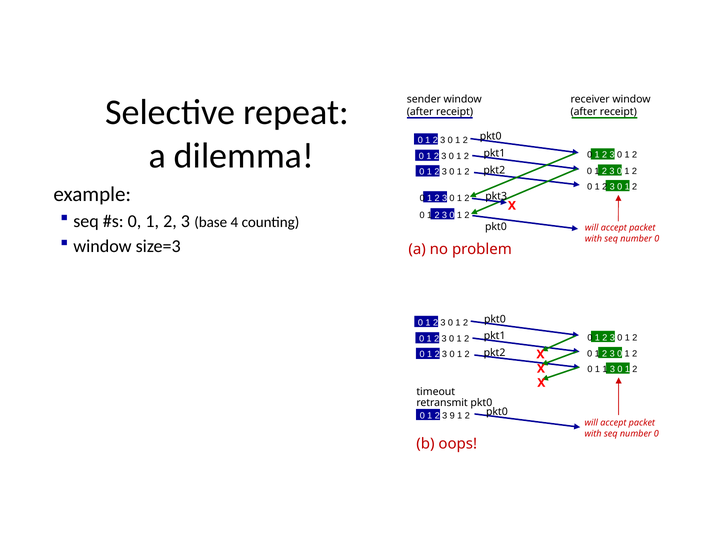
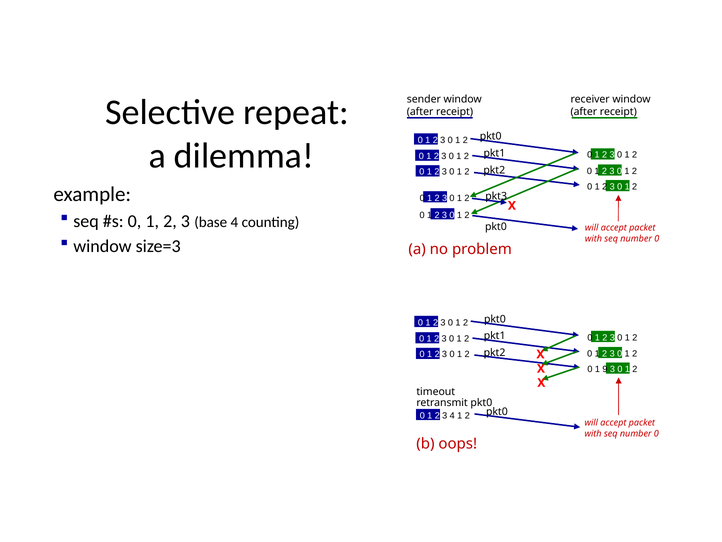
1 1: 1 -> 9 (605, 369)
3 9: 9 -> 4 (452, 415)
